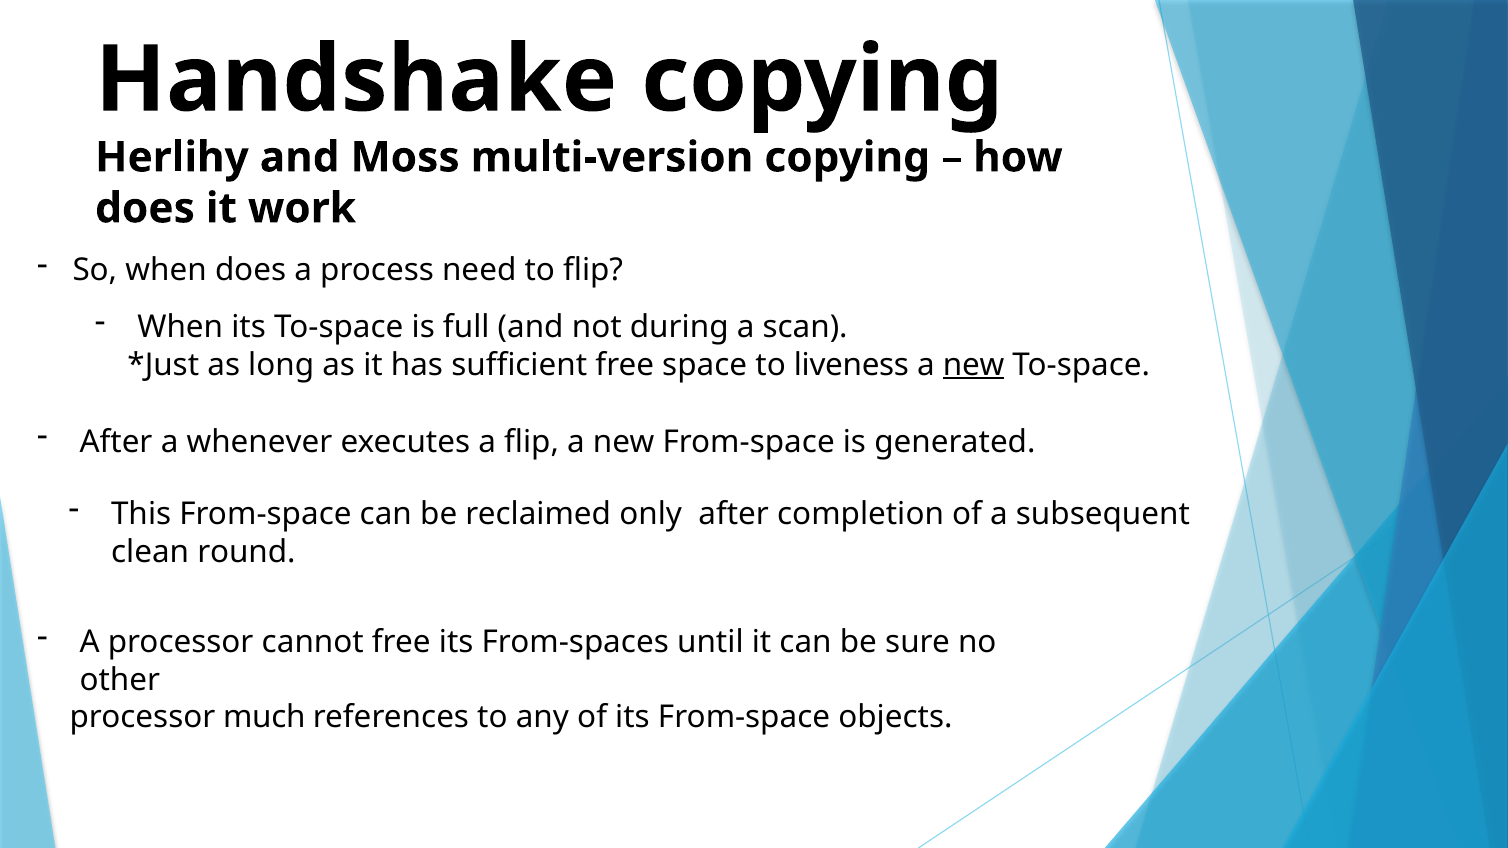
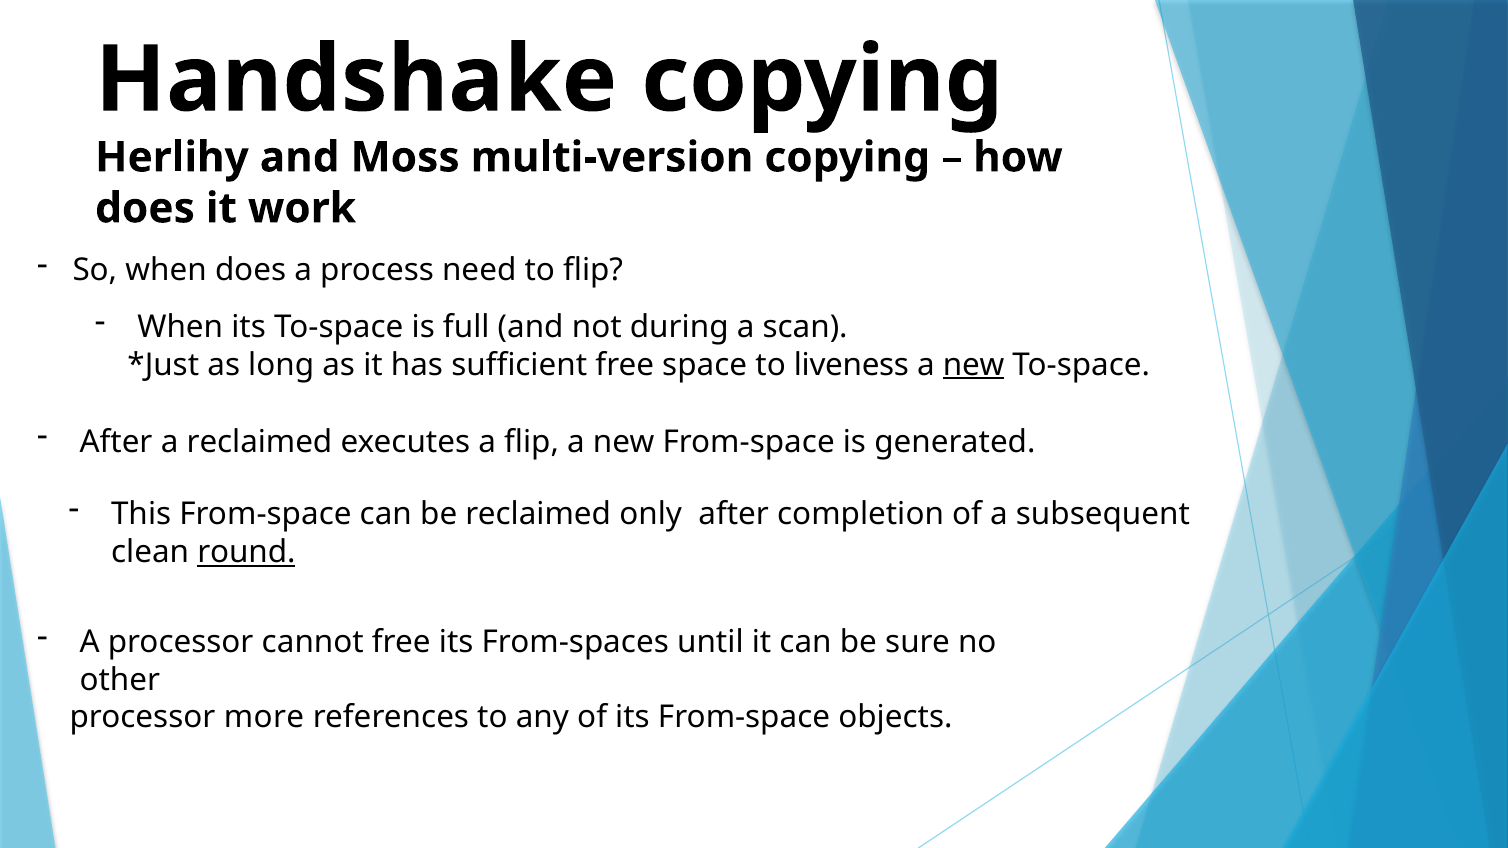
a whenever: whenever -> reclaimed (259, 442)
round underline: none -> present (246, 552)
much: much -> more (264, 718)
